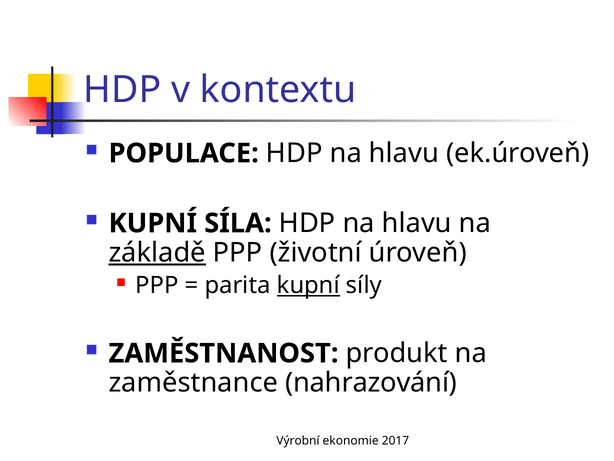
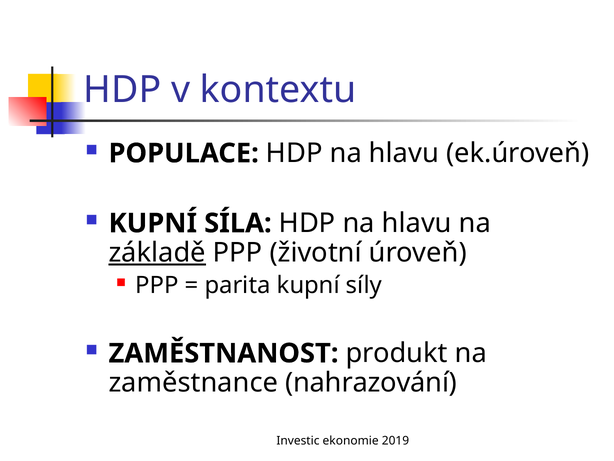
kupní underline: present -> none (308, 285)
Výrobní: Výrobní -> Investic (298, 441)
2017: 2017 -> 2019 (395, 441)
